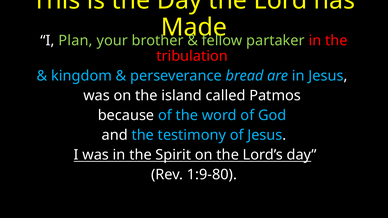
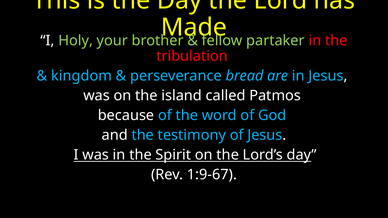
Plan: Plan -> Holy (76, 41)
1:9-80: 1:9-80 -> 1:9-67 (212, 175)
